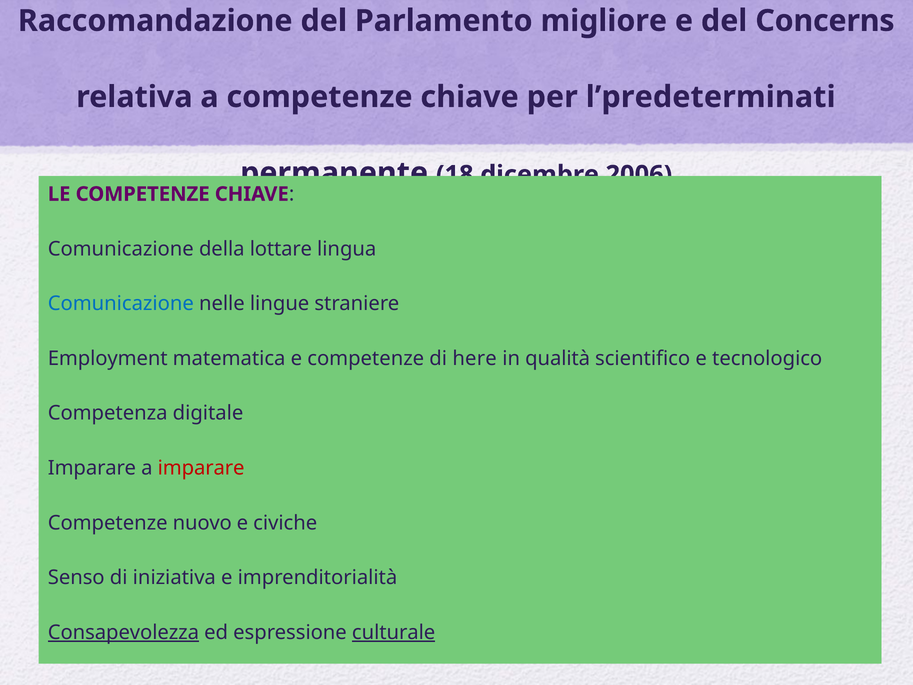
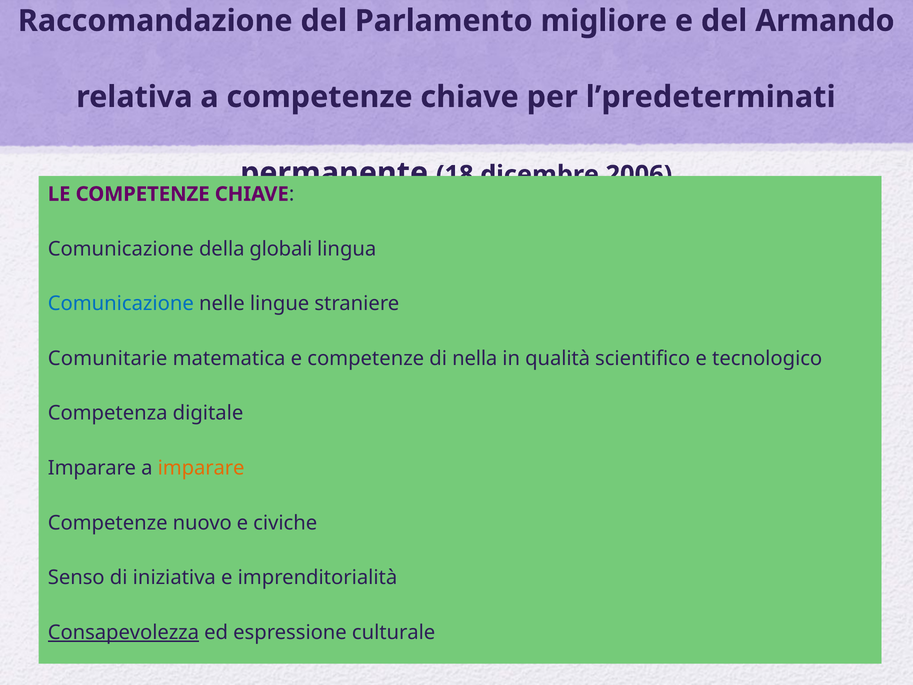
Concerns: Concerns -> Armando (825, 21)
lottare: lottare -> globali (281, 249)
Employment: Employment -> Comunitarie (108, 358)
here: here -> nella (475, 358)
imparare colour: red -> orange (201, 468)
culturale underline: present -> none (394, 632)
